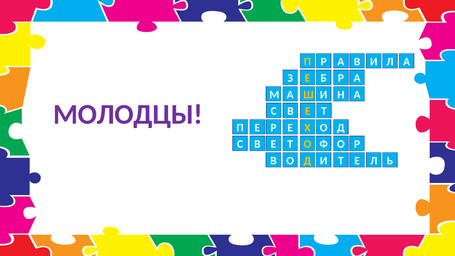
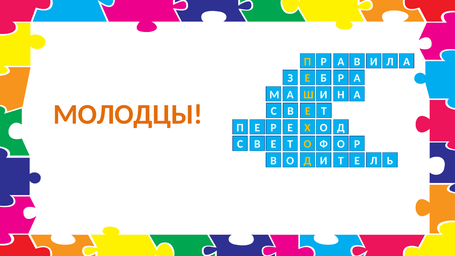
МОЛОДЦЫ colour: purple -> orange (128, 114)
